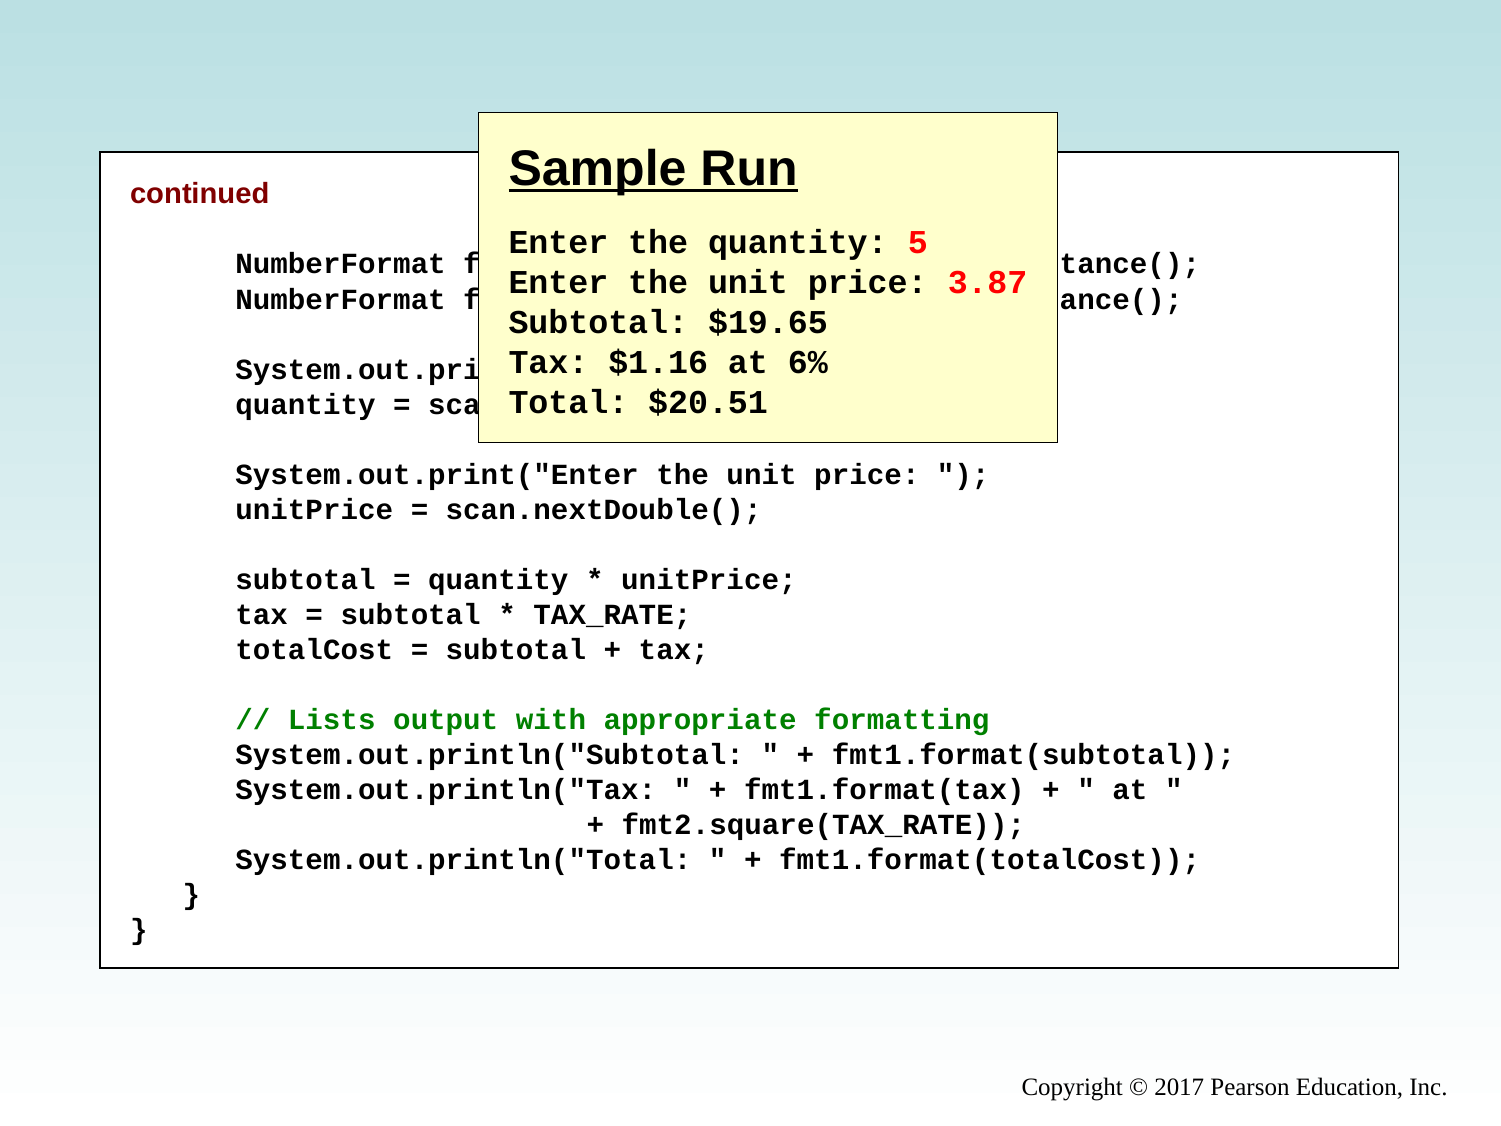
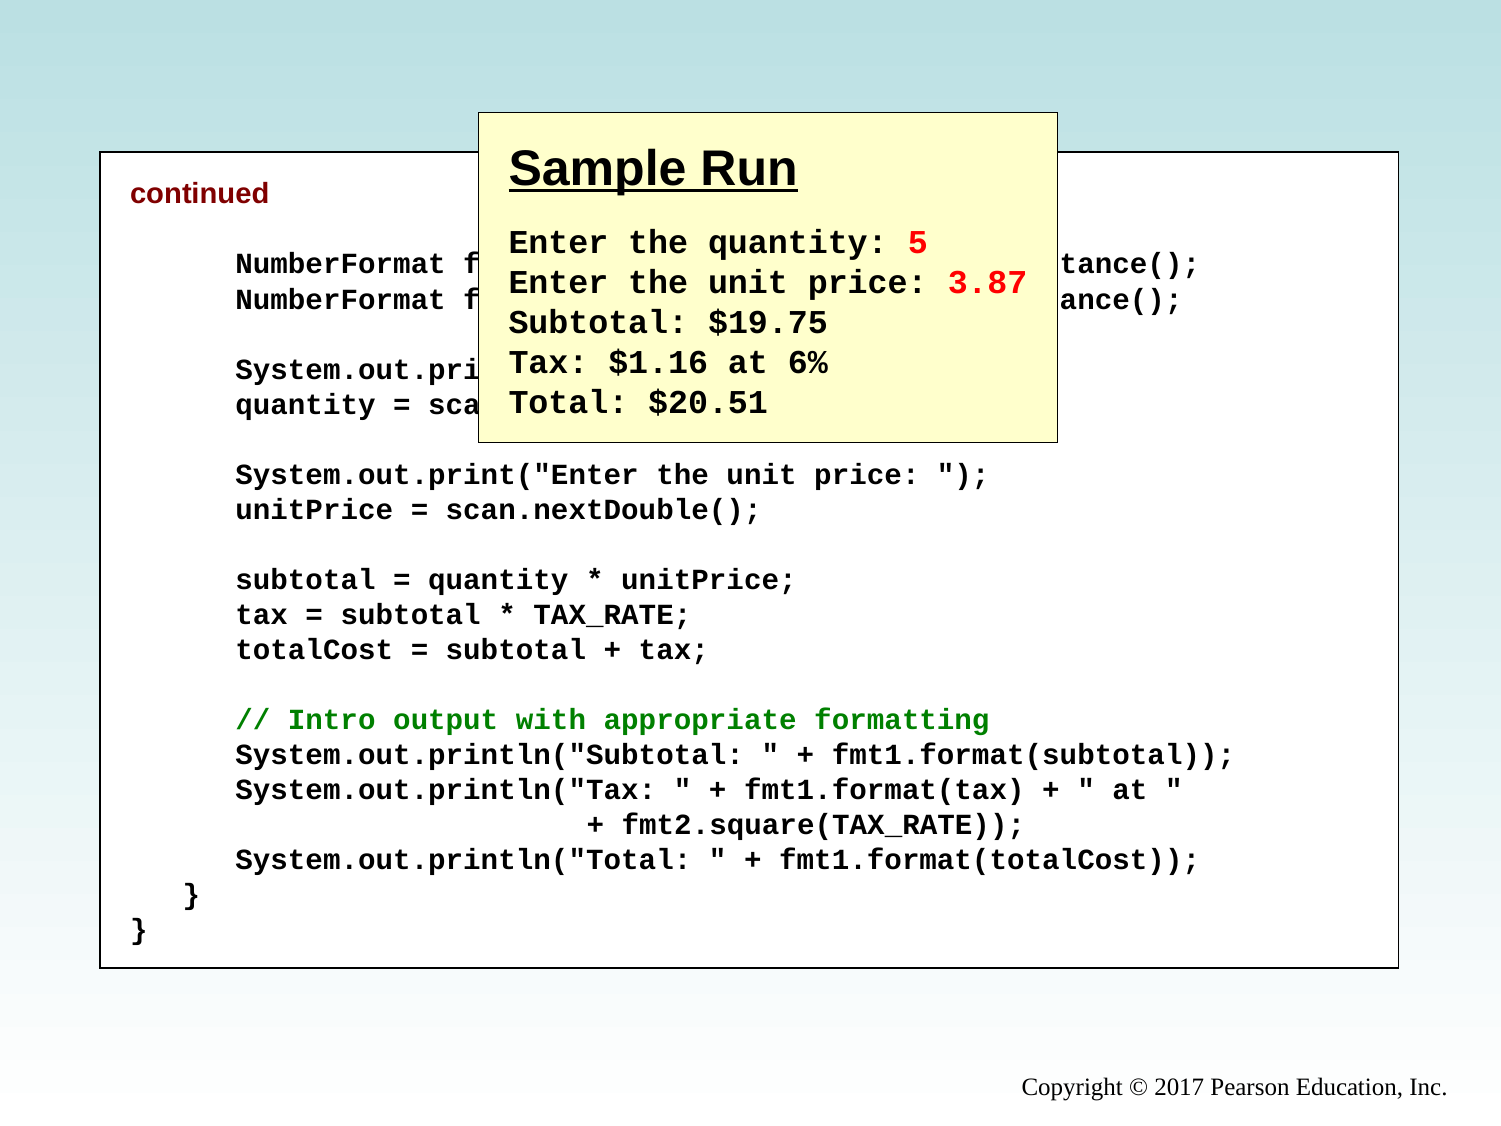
$19.65: $19.65 -> $19.75 (768, 322)
Lists: Lists -> Intro (332, 720)
